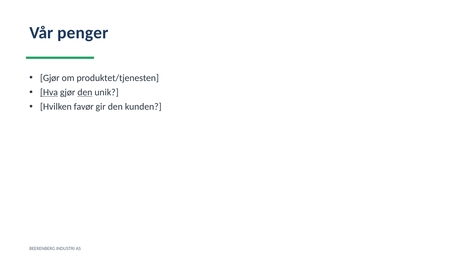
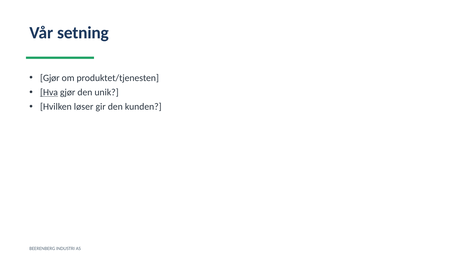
penger: penger -> setning (83, 33)
den underline: present -> none (85, 92)
favør: favør -> løser (84, 107)
